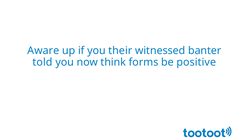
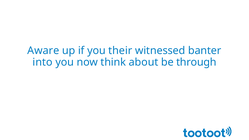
told: told -> into (43, 62)
forms: forms -> about (144, 62)
positive: positive -> through (196, 62)
